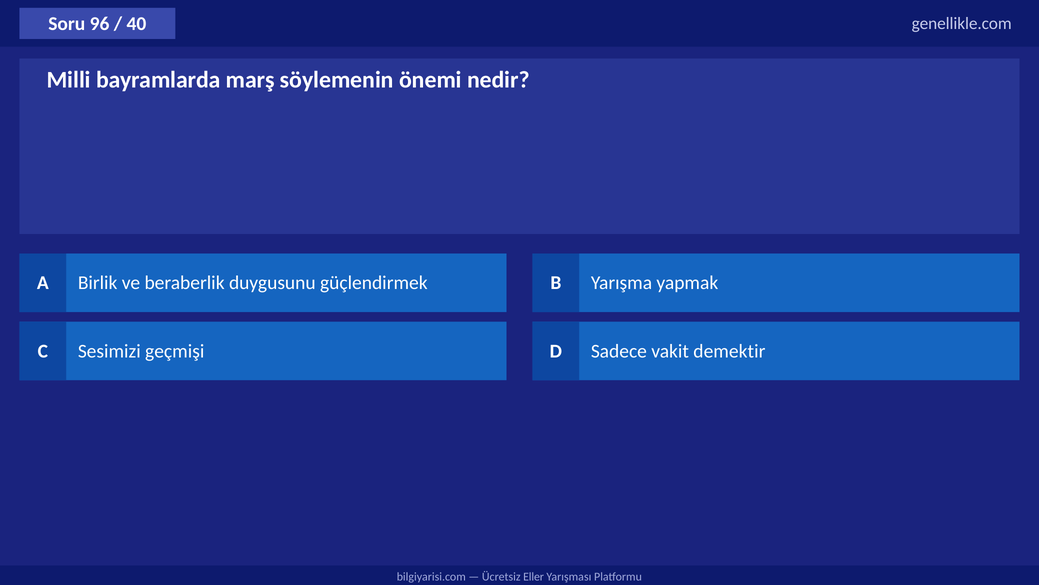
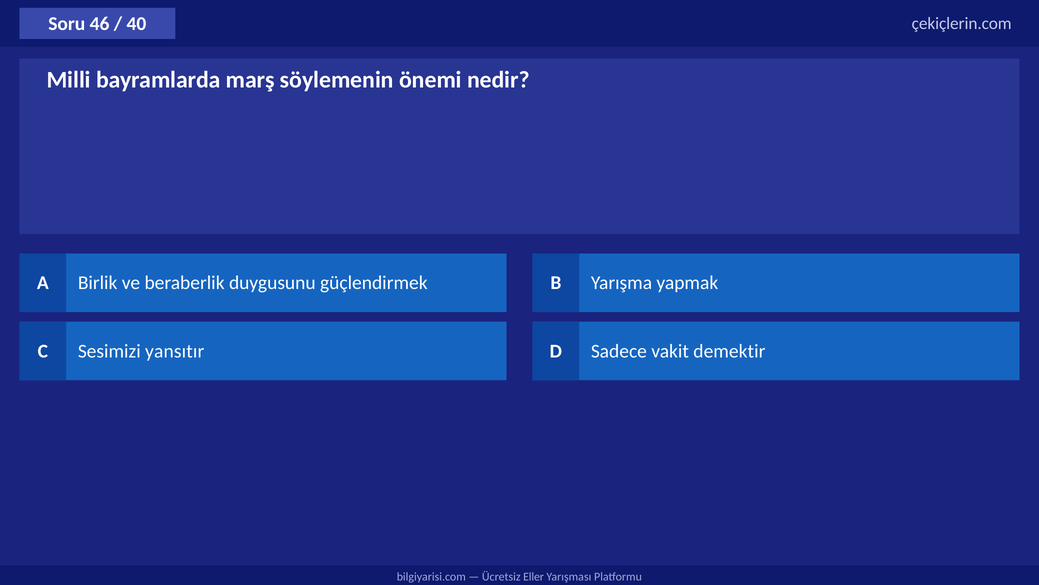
96: 96 -> 46 (100, 24)
genellikle.com: genellikle.com -> çekiçlerin.com (962, 24)
geçmişi: geçmişi -> yansıtır (175, 351)
